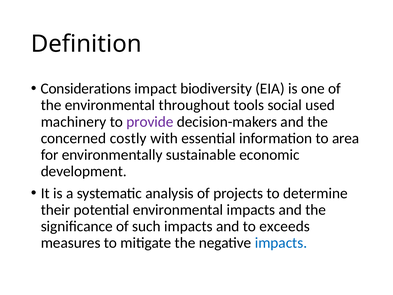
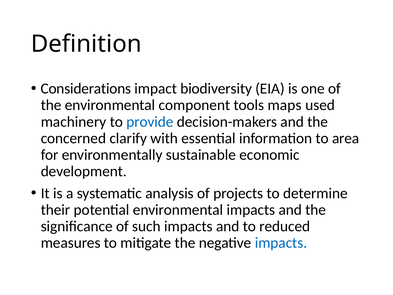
throughout: throughout -> component (194, 105)
social: social -> maps (285, 105)
provide colour: purple -> blue (150, 122)
costly: costly -> clarify (128, 138)
exceeds: exceeds -> reduced (285, 226)
